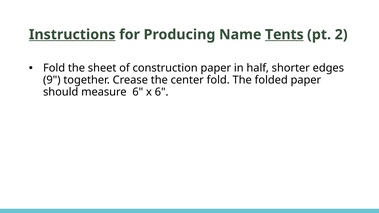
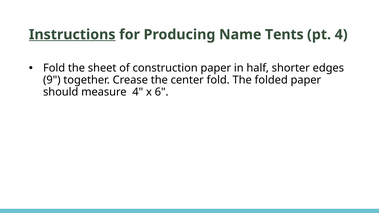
Tents underline: present -> none (284, 35)
pt 2: 2 -> 4 (341, 35)
measure 6: 6 -> 4 (138, 92)
